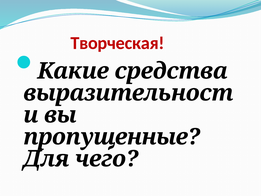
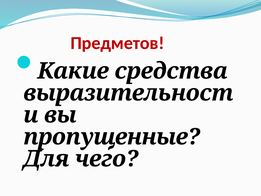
Творческая: Творческая -> Предметов (117, 43)
